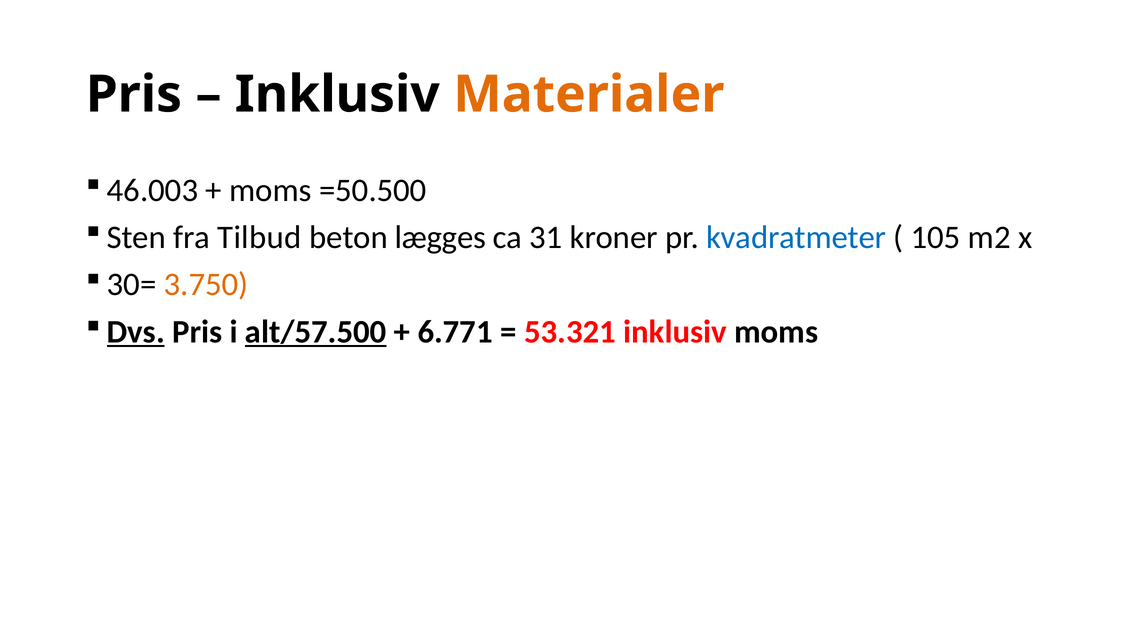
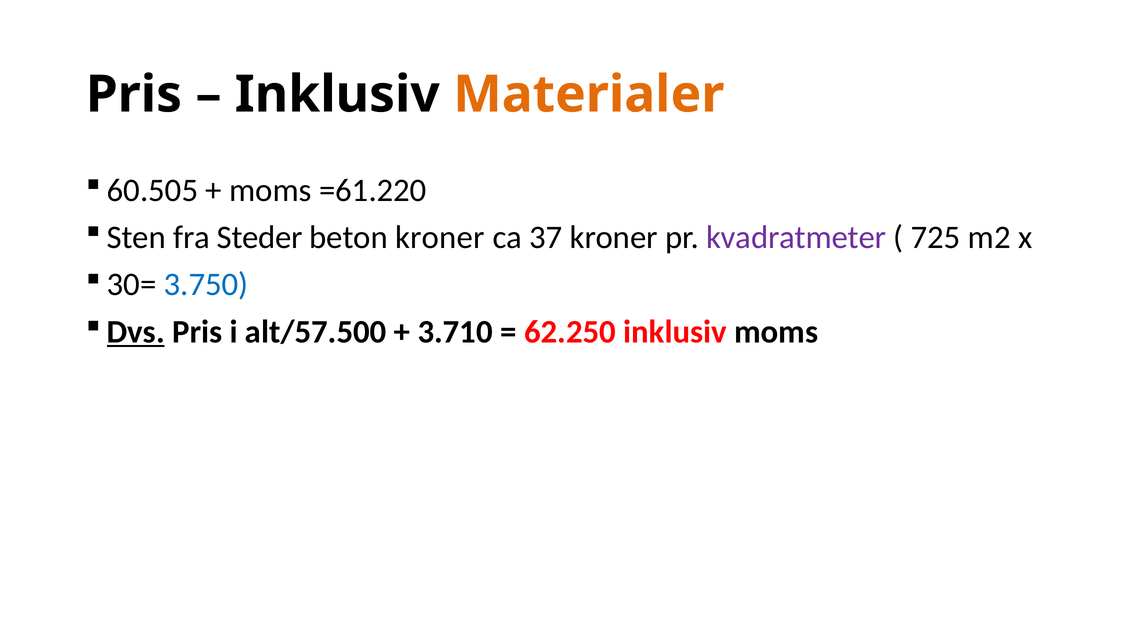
46.003: 46.003 -> 60.505 (152, 190)
=50.500: =50.500 -> =61.220 (373, 190)
Tilbud: Tilbud -> Steder (260, 237)
beton lægges: lægges -> kroner (440, 237)
31: 31 -> 37 (546, 237)
kvadratmeter colour: blue -> purple (796, 237)
105: 105 -> 725 (936, 237)
3.750 colour: orange -> blue (206, 285)
alt/57.500 underline: present -> none (316, 332)
6.771: 6.771 -> 3.710 (455, 332)
53.321: 53.321 -> 62.250 (570, 332)
